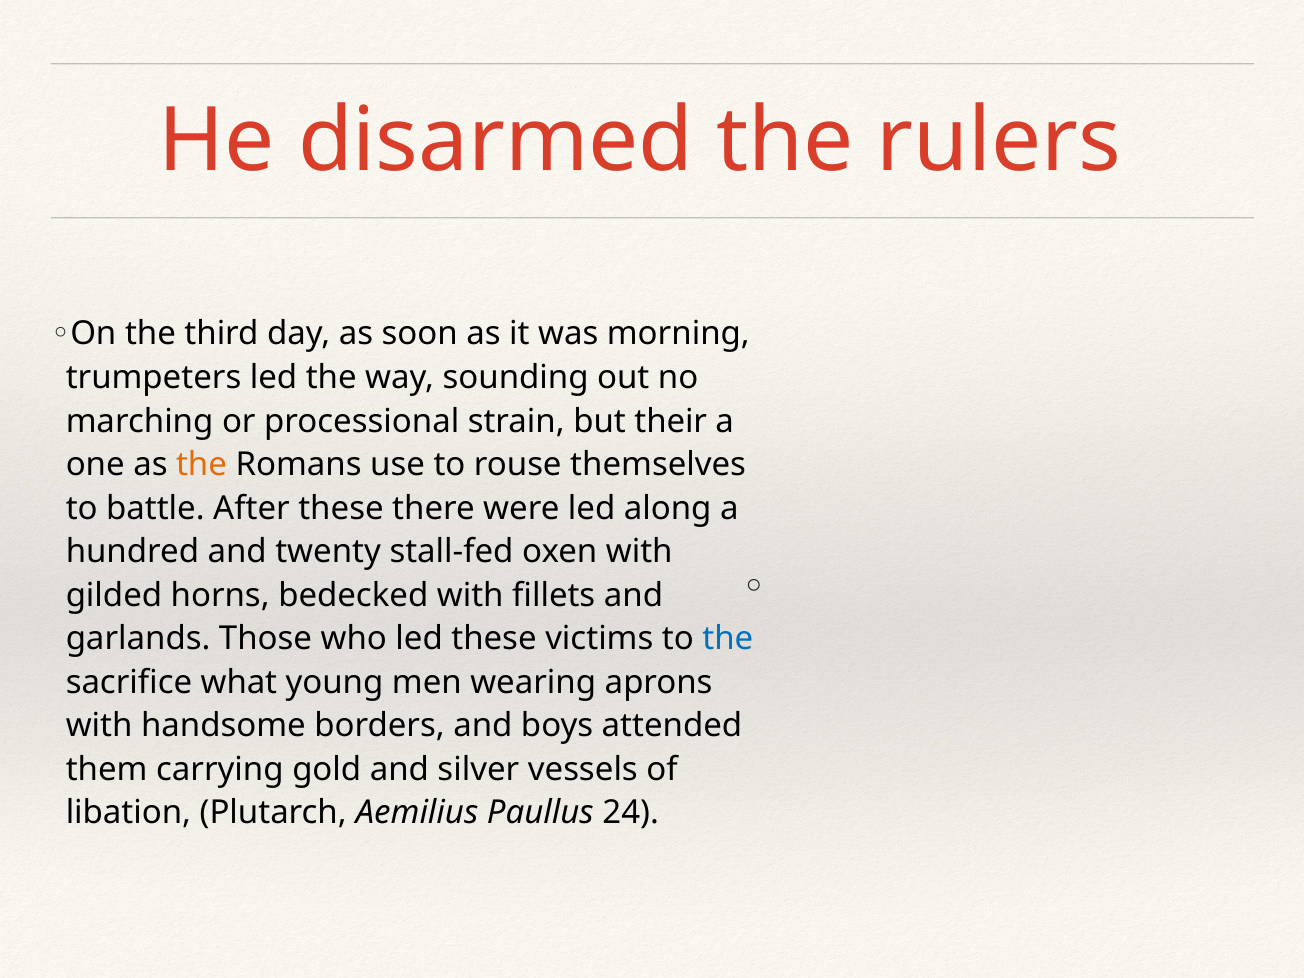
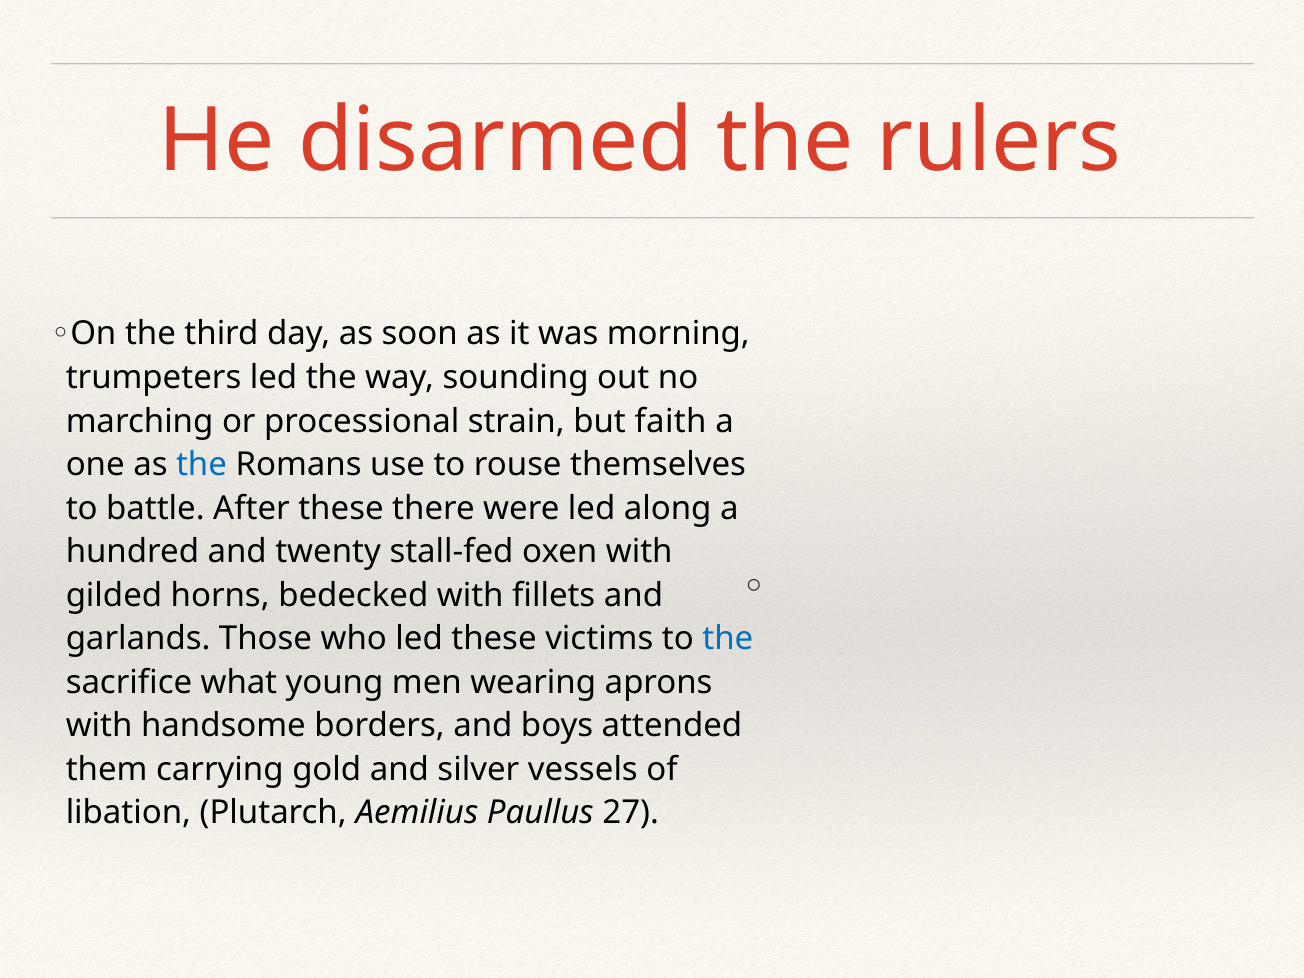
their: their -> faith (671, 421)
the colour: orange -> blue (202, 465)
24: 24 -> 27 (631, 813)
